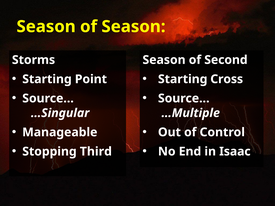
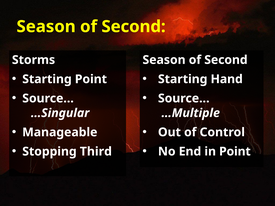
Season: Season -> Second (134, 27)
Cross: Cross -> Hand (227, 79)
in Isaac: Isaac -> Point (235, 152)
